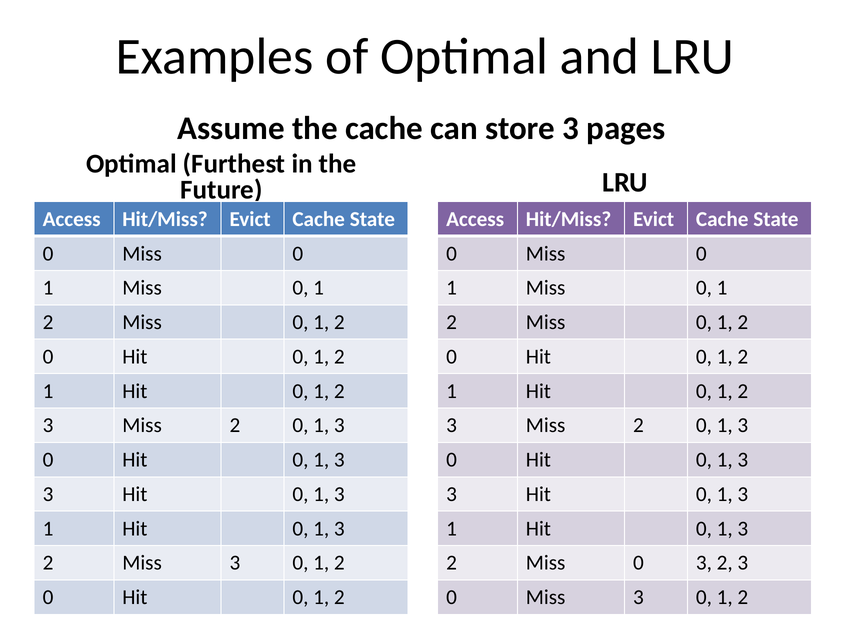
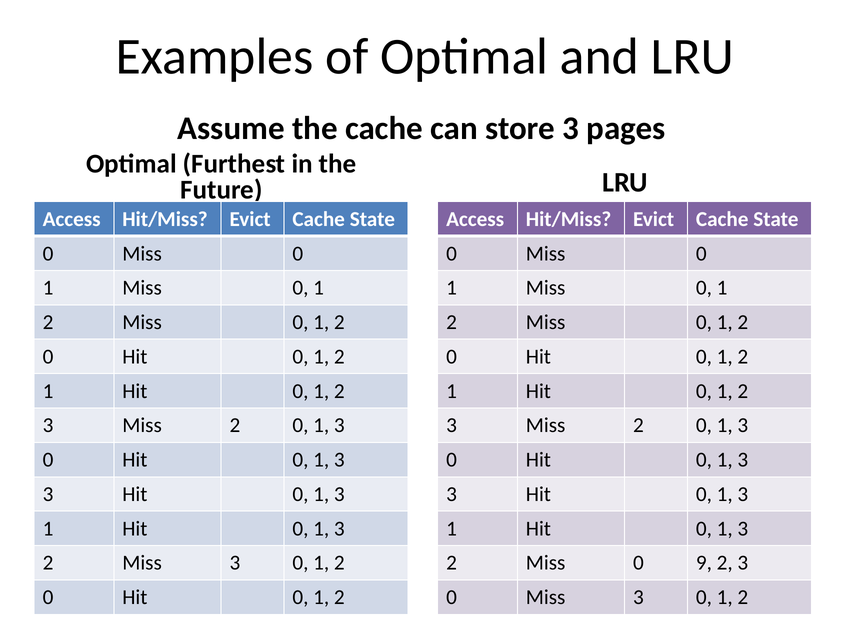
0 3: 3 -> 9 (704, 563)
